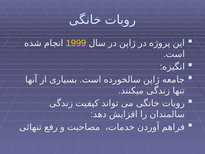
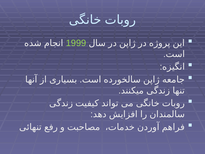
1999 colour: yellow -> light green (76, 43)
